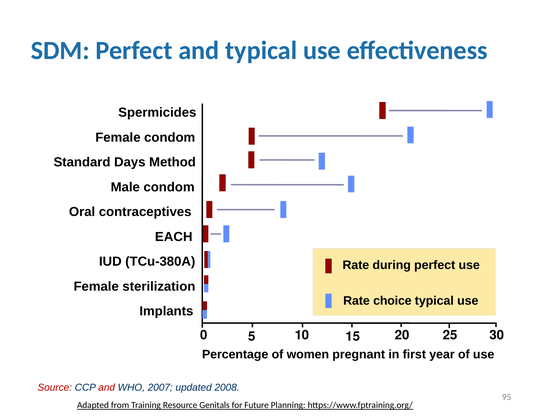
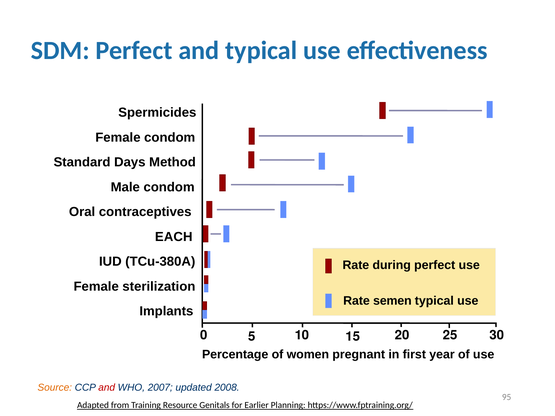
choice: choice -> semen (392, 301)
Source colour: red -> orange (55, 388)
Future: Future -> Earlier (257, 405)
